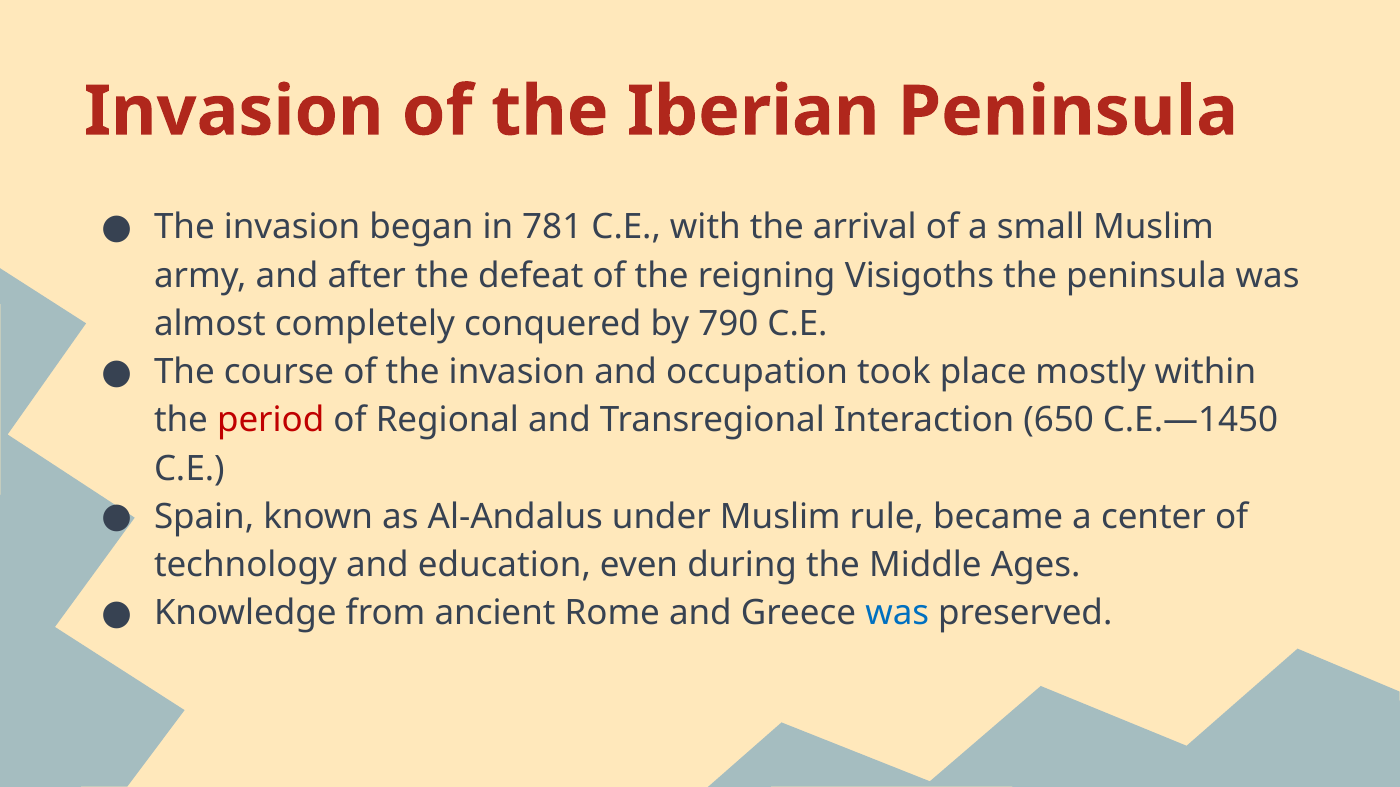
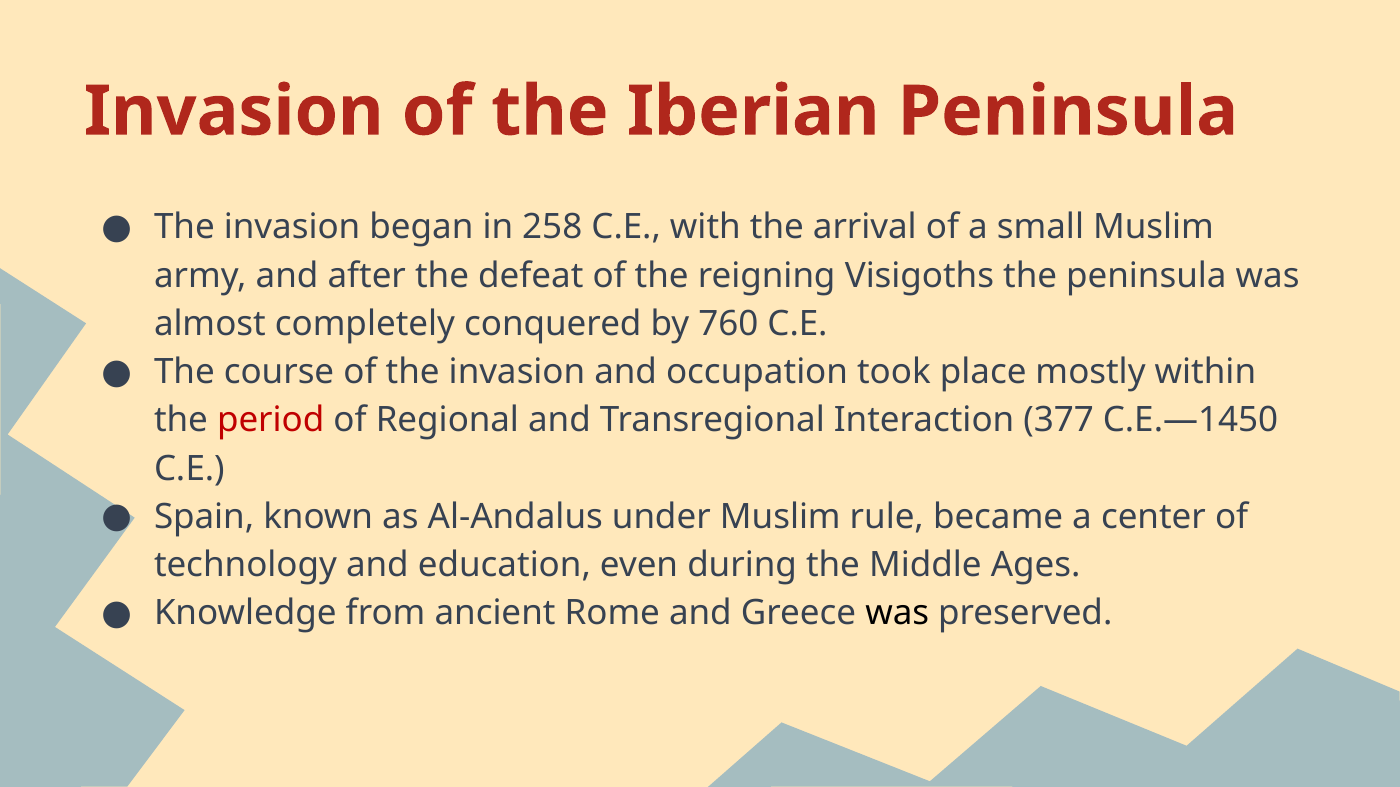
781: 781 -> 258 (552, 227)
790: 790 -> 760 (728, 324)
650: 650 -> 377 (1059, 421)
was colour: blue -> black (897, 614)
